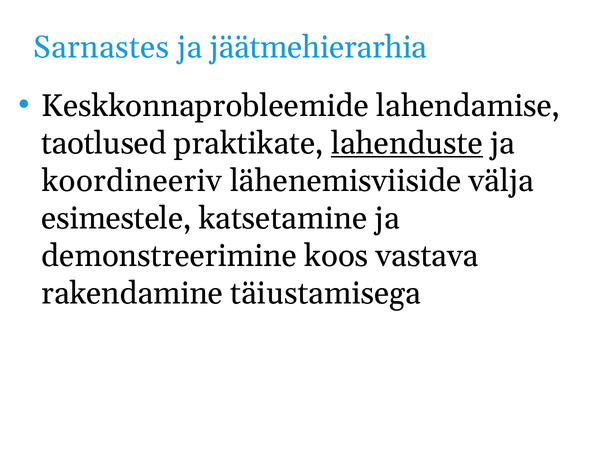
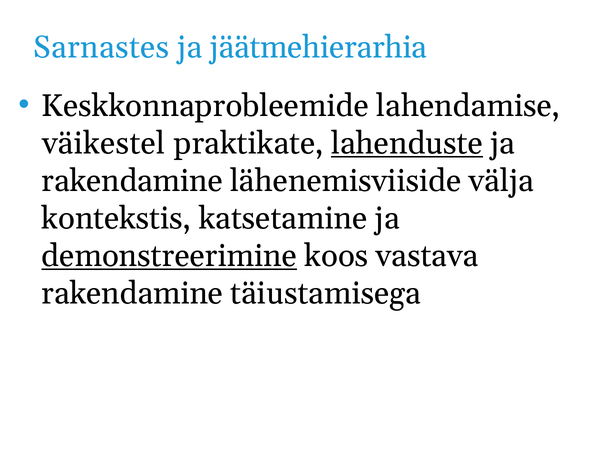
taotlused: taotlused -> väikestel (104, 143)
koordineeriv: koordineeriv -> rakendamine (132, 181)
esimestele: esimestele -> kontekstis (116, 218)
demonstreerimine underline: none -> present (169, 256)
